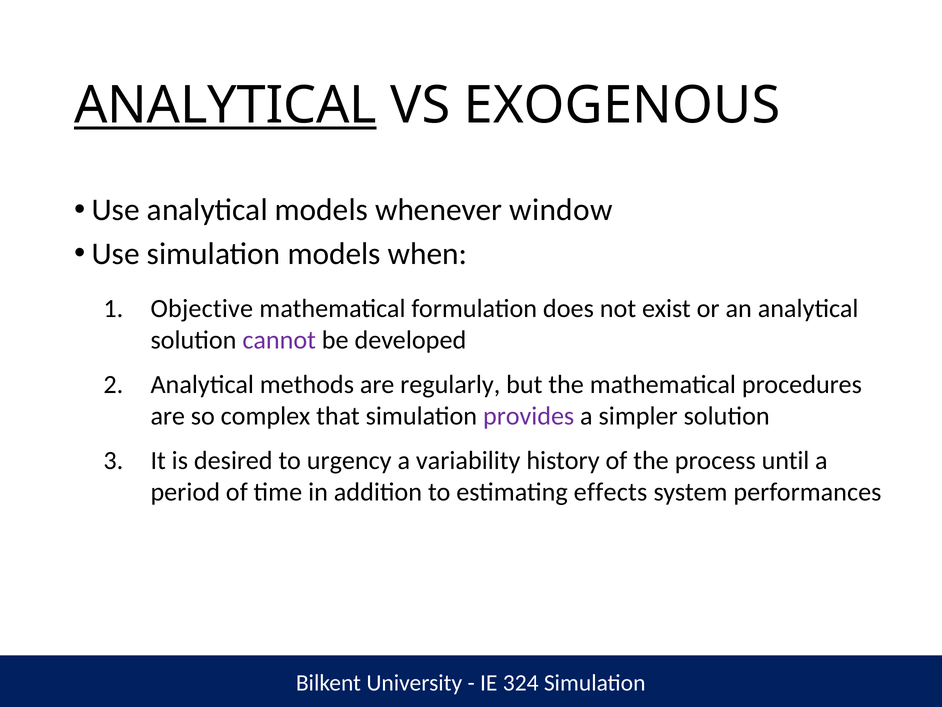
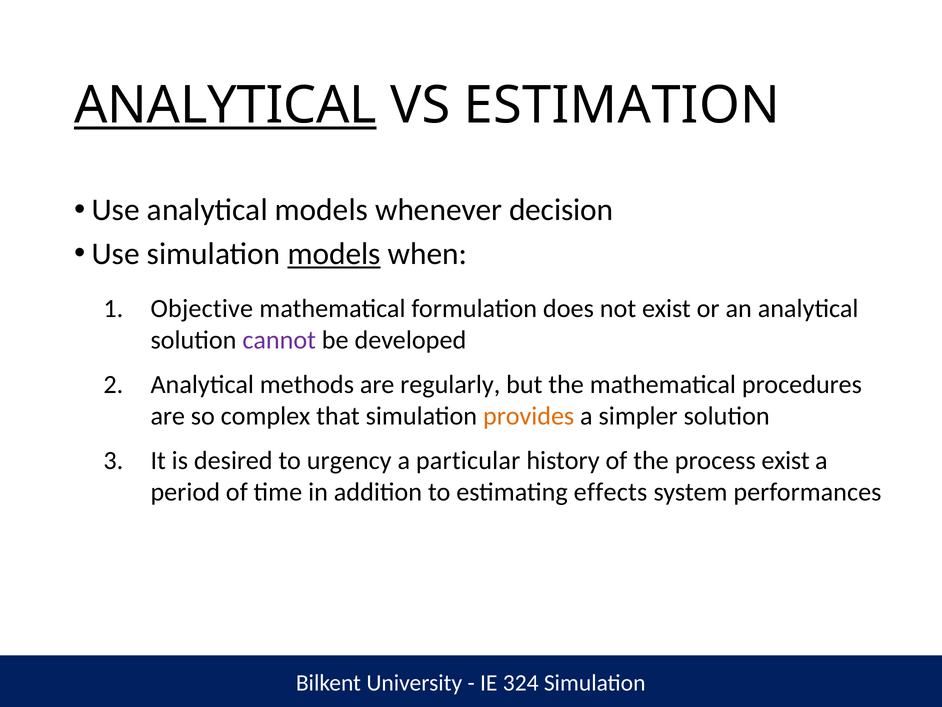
EXOGENOUS: EXOGENOUS -> ESTIMATION (622, 106)
window: window -> decision (561, 210)
models underline: none -> present (334, 254)
provides colour: purple -> orange (529, 416)
variability: variability -> particular (468, 460)
process until: until -> exist (786, 460)
